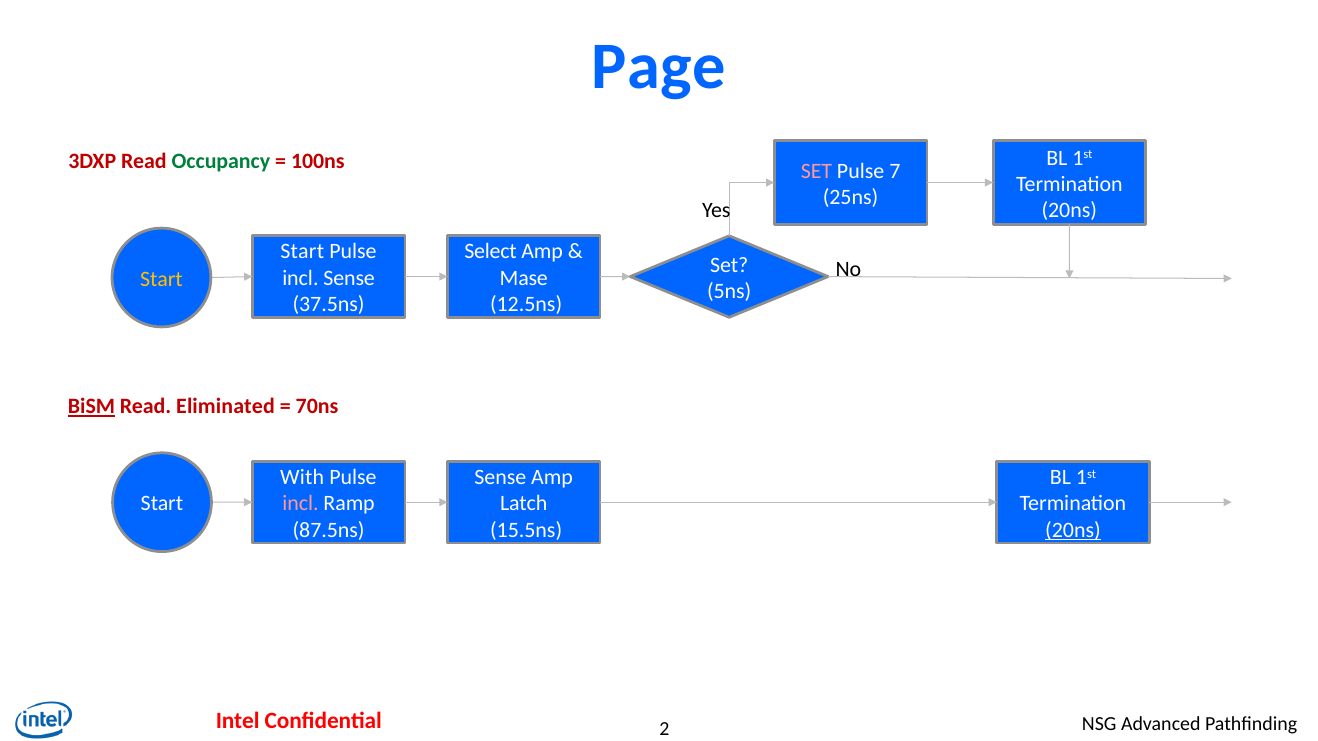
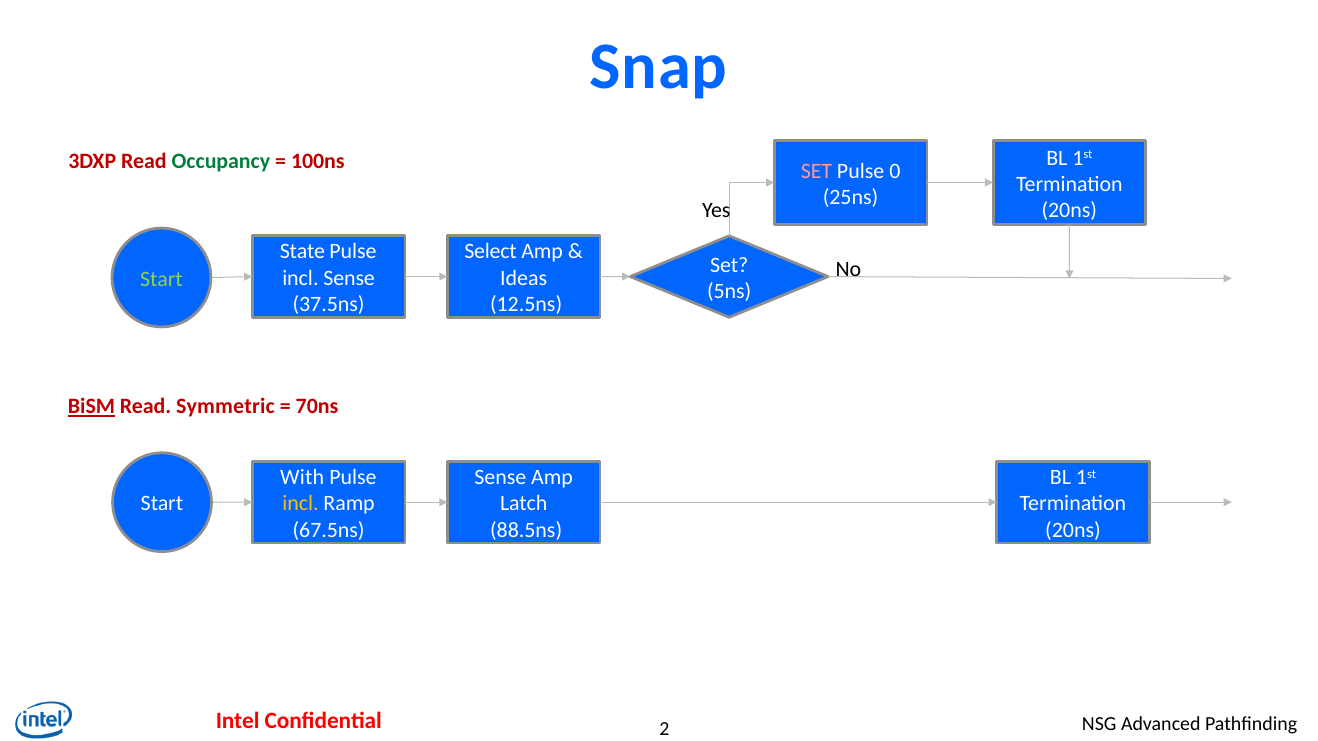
Page: Page -> Snap (659, 66)
7: 7 -> 0 (895, 171)
Start: Start -> State (302, 252)
Mase: Mase -> Ideas (524, 278)
Start colour: yellow -> light green (161, 279)
Eliminated: Eliminated -> Symmetric (225, 407)
incl colour: pink -> yellow (300, 504)
87.5ns: 87.5ns -> 67.5ns (329, 530)
15.5ns: 15.5ns -> 88.5ns (526, 530)
20ns underline: present -> none (1073, 530)
